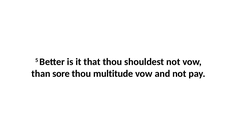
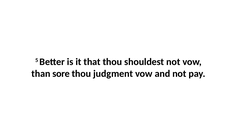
multitude: multitude -> judgment (113, 73)
